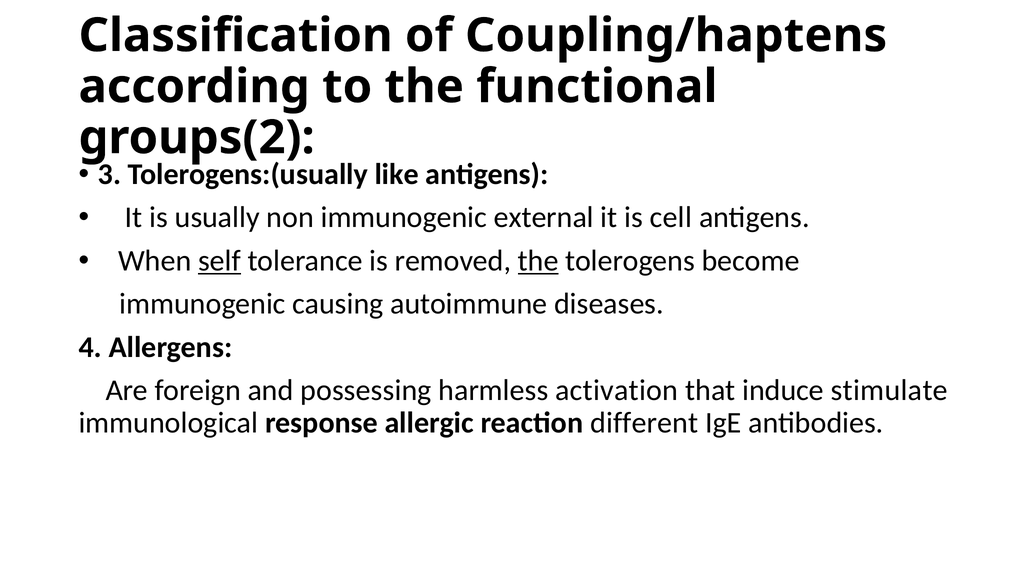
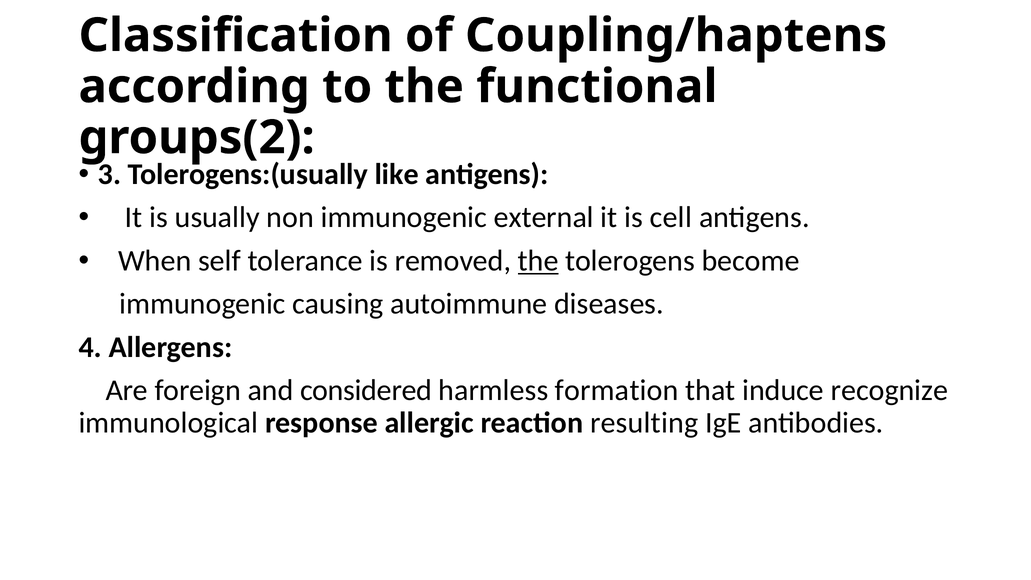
self underline: present -> none (220, 261)
possessing: possessing -> considered (366, 390)
activation: activation -> formation (617, 390)
stimulate: stimulate -> recognize (889, 390)
different: different -> resulting (644, 423)
